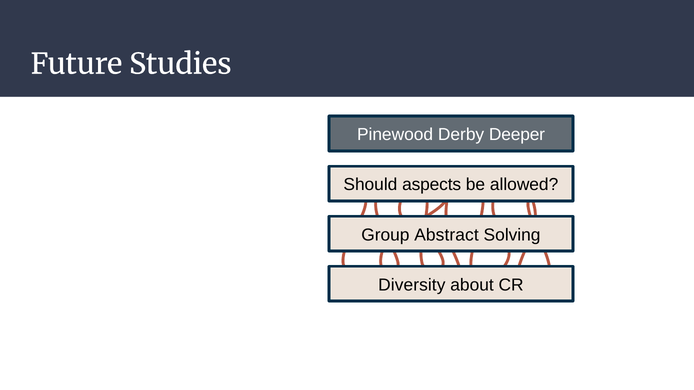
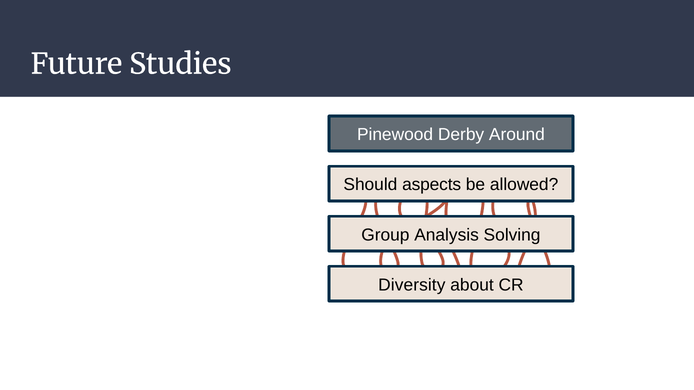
Deeper: Deeper -> Around (517, 135)
Abstract: Abstract -> Analysis (447, 235)
